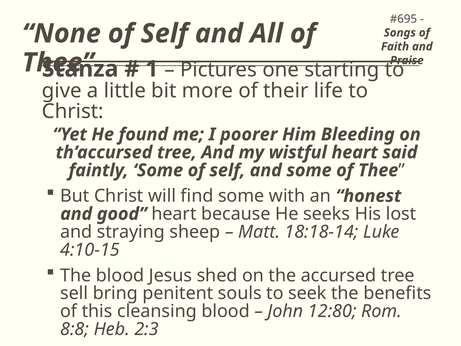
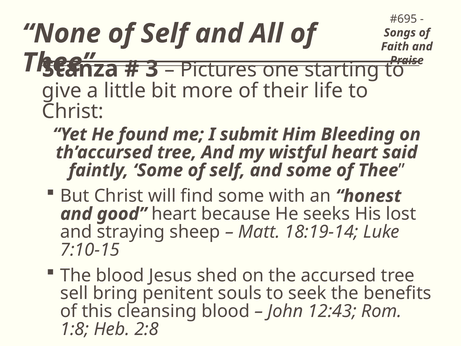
1: 1 -> 3 (152, 69)
poorer: poorer -> submit (249, 134)
18:18-14: 18:18-14 -> 18:19-14 (322, 232)
4:10-15: 4:10-15 -> 7:10-15 (90, 250)
12:80: 12:80 -> 12:43 (332, 311)
8:8: 8:8 -> 1:8 (75, 329)
2:3: 2:3 -> 2:8 (147, 329)
